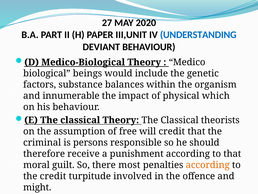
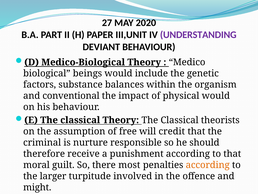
UNDERSTANDING colour: blue -> purple (198, 35)
innumerable: innumerable -> conventional (71, 96)
physical which: which -> would (216, 96)
persons: persons -> nurture (90, 142)
the credit: credit -> larger (53, 176)
